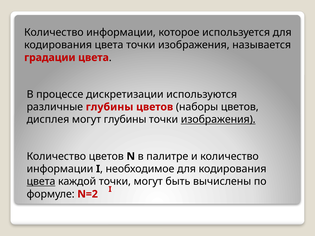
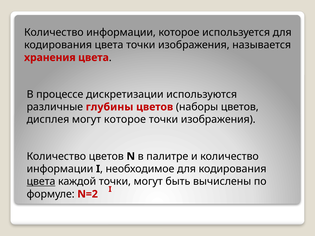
градации: градации -> хранения (50, 58)
могут глубины: глубины -> которое (125, 120)
изображения underline: present -> none (218, 120)
